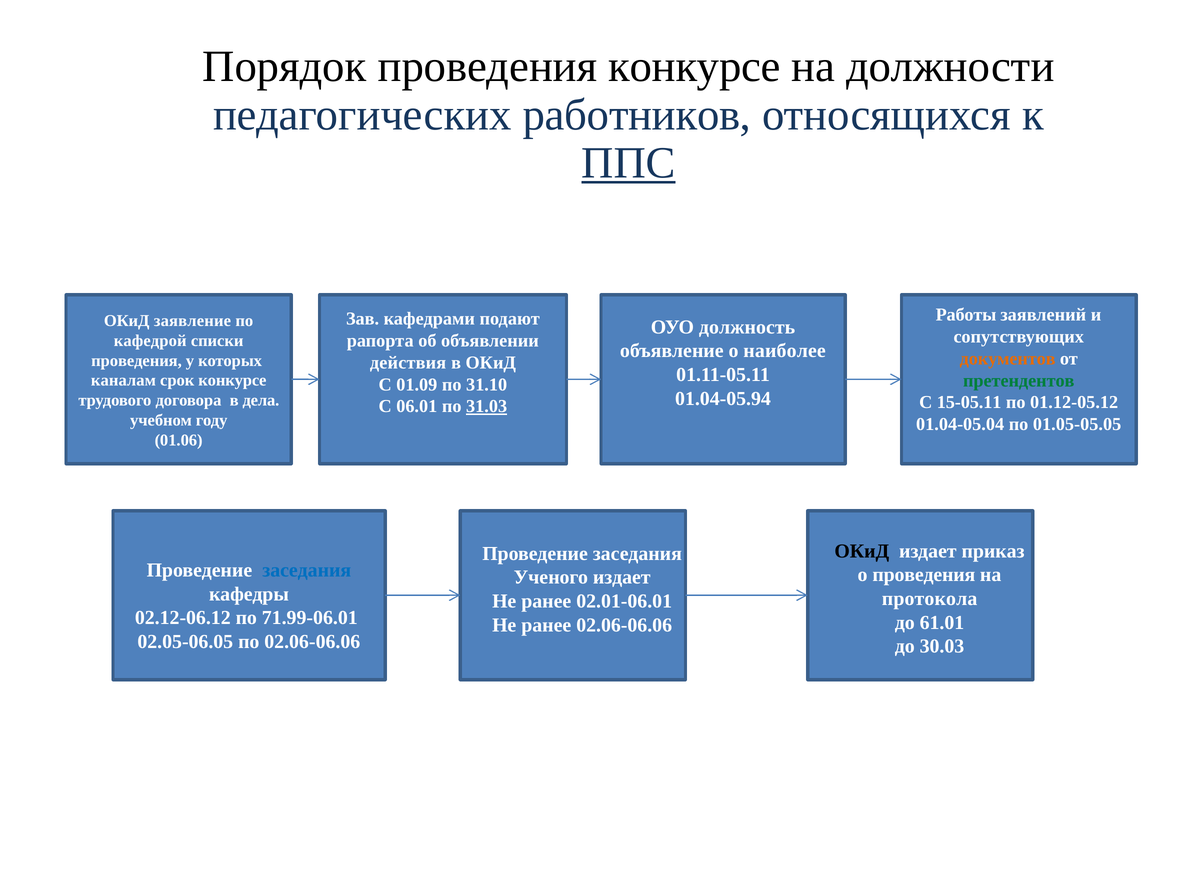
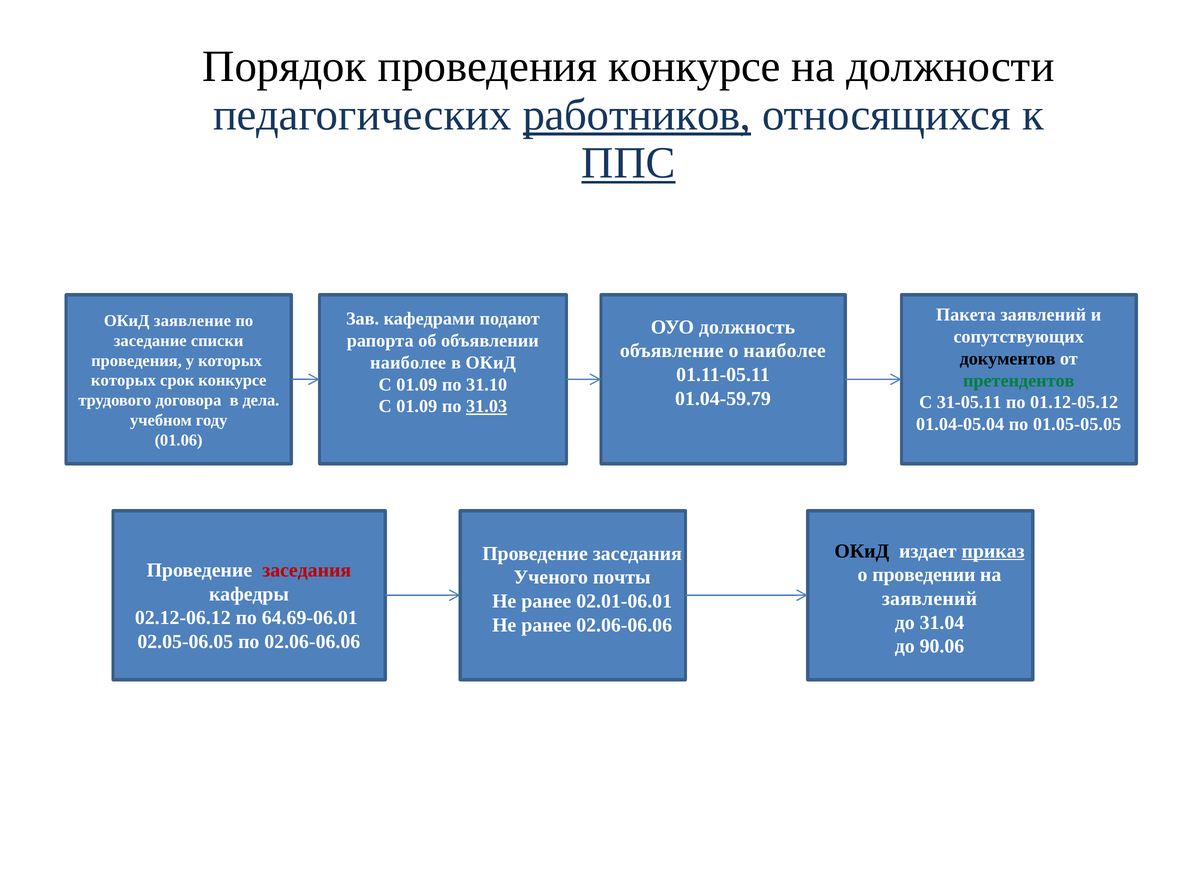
работников underline: none -> present (637, 115)
Работы: Работы -> Пакета (966, 315)
кафедрой: кафедрой -> заседание (150, 341)
документов colour: orange -> black (1008, 359)
действия: действия -> наиболее (408, 363)
каналам: каналам -> которых (123, 380)
01.04-05.94: 01.04-05.94 -> 01.04-59.79 (723, 399)
15-05.11: 15-05.11 -> 31-05.11 (969, 402)
06.01: 06.01 -> 01.09 (417, 406)
приказ underline: none -> present (993, 551)
заседания colour: blue -> red (307, 570)
о проведения: проведения -> проведении (924, 575)
Ученого издает: издает -> почты (622, 577)
протокола: протокола -> заявлений (930, 599)
71.99-06.01: 71.99-06.01 -> 64.69-06.01 (310, 618)
61.01: 61.01 -> 31.04 (942, 623)
30.03: 30.03 -> 90.06 (942, 646)
